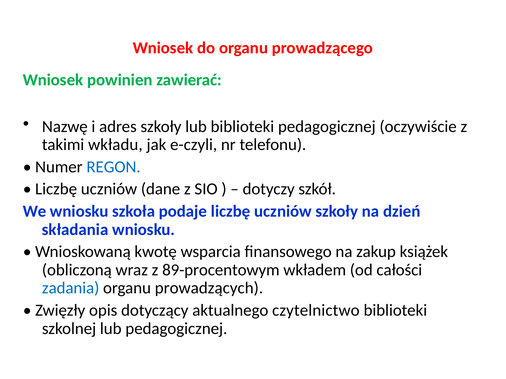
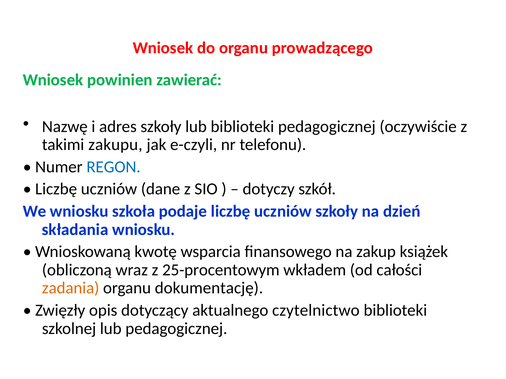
wkładu: wkładu -> zakupu (115, 145)
89-procentowym: 89-procentowym -> 25-procentowym (221, 270)
zadania colour: blue -> orange (71, 288)
prowadzących: prowadzących -> dokumentację (209, 288)
